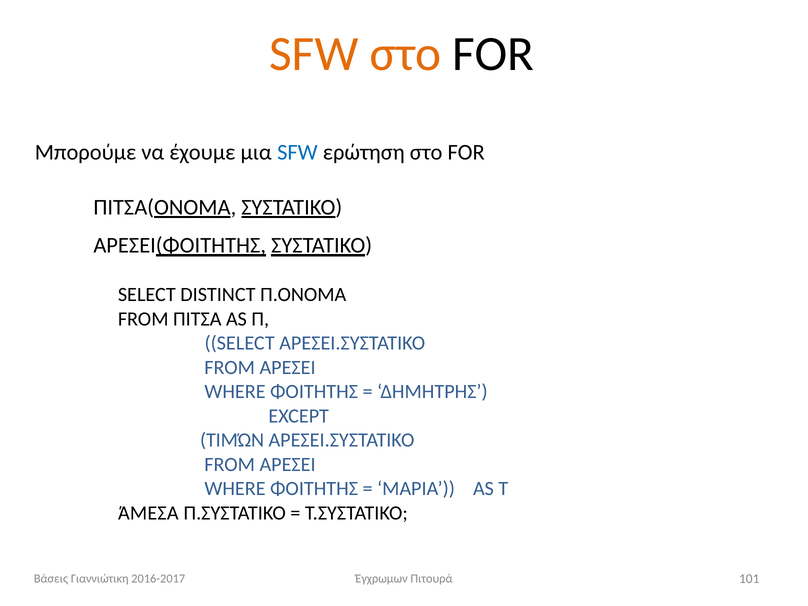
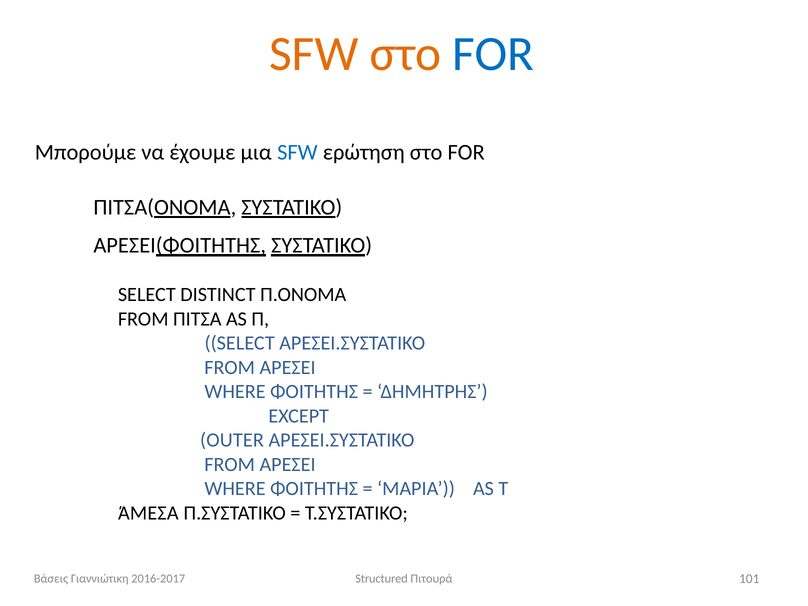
FOR colour: black -> blue (493, 54)
ΤΙΜΏΝ: ΤΙΜΏΝ -> OUTER (232, 440)
Έγχρωμων: Έγχρωμων -> Structured (382, 579)
